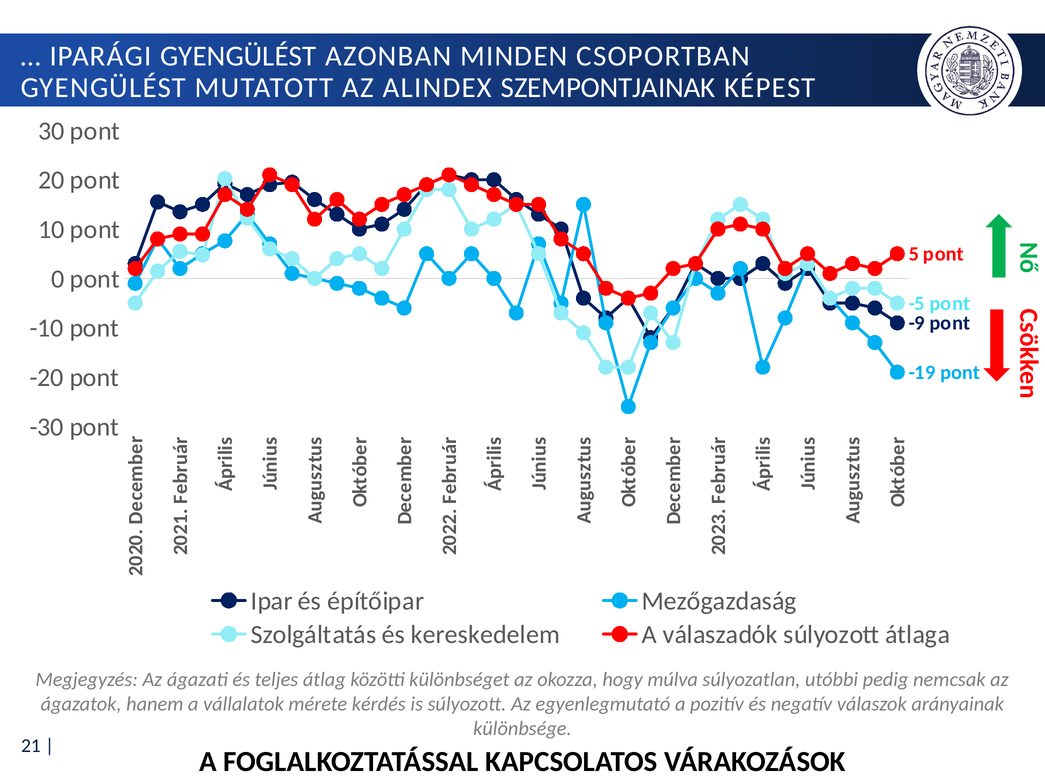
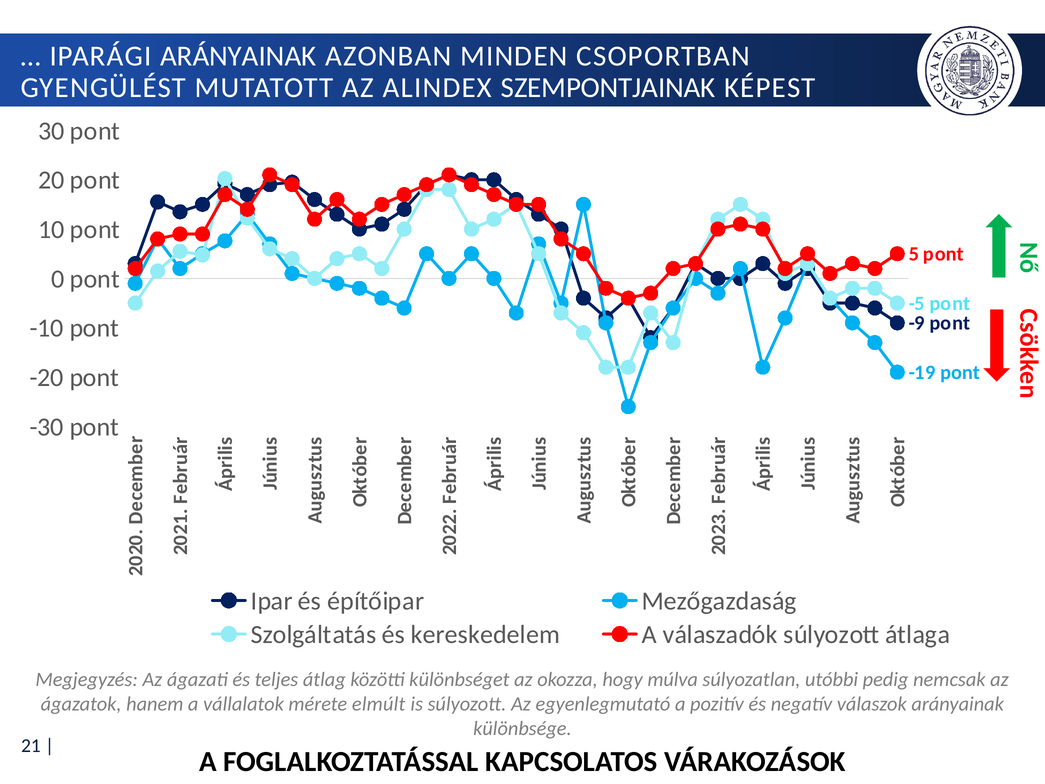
IPARÁGI GYENGÜLÉST: GYENGÜLÉST -> ARÁNYAINAK (238, 56)
kérdés: kérdés -> elmúlt (379, 704)
